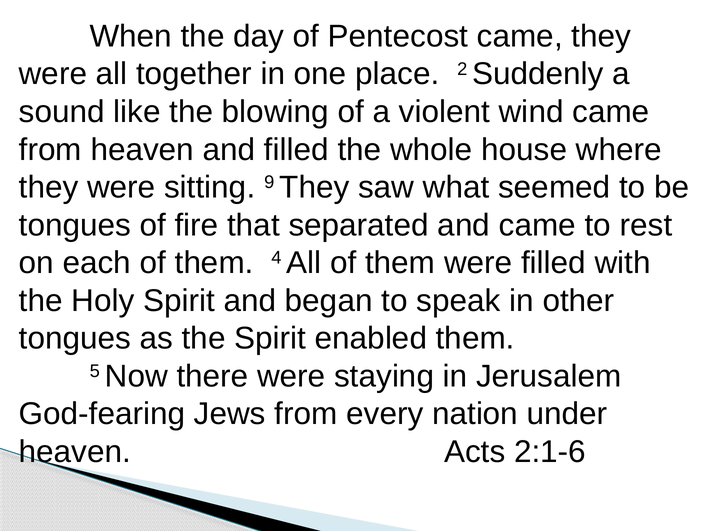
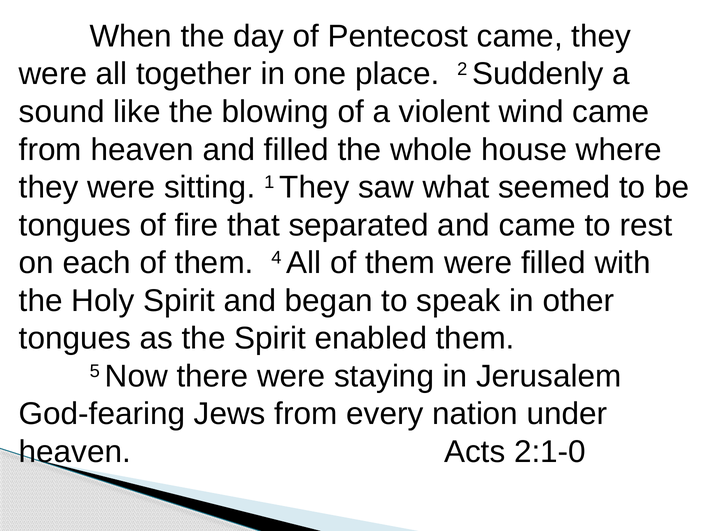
9: 9 -> 1 (269, 183)
2:1-6: 2:1-6 -> 2:1-0 (550, 452)
